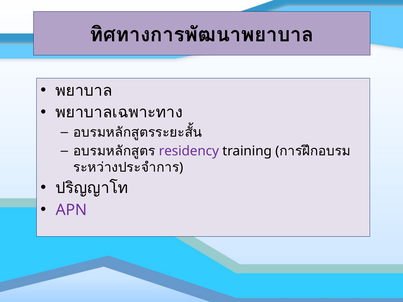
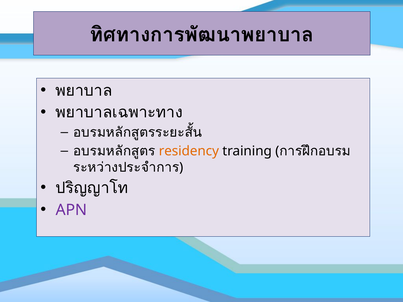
residency colour: purple -> orange (189, 151)
